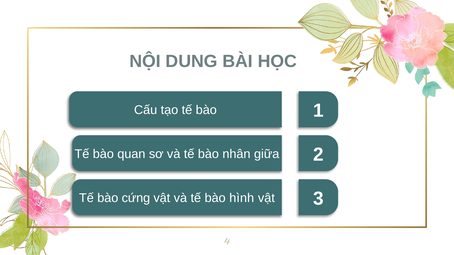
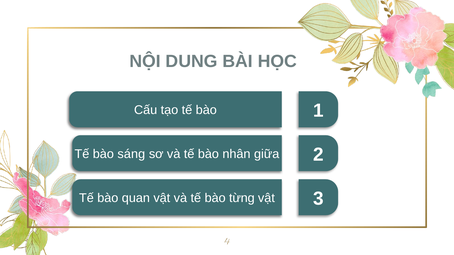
quan: quan -> sáng (131, 154)
cứng: cứng -> quan (136, 198)
hình: hình -> từng (242, 198)
